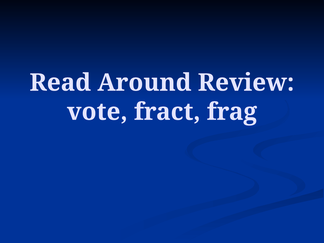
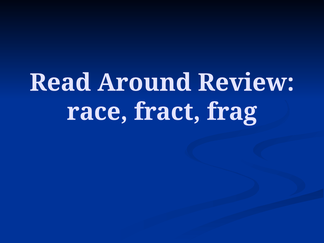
vote: vote -> race (97, 112)
